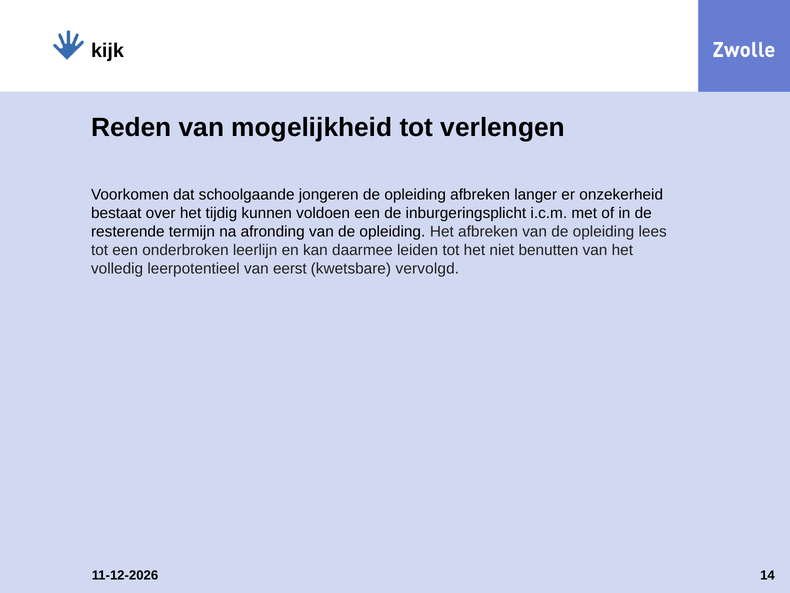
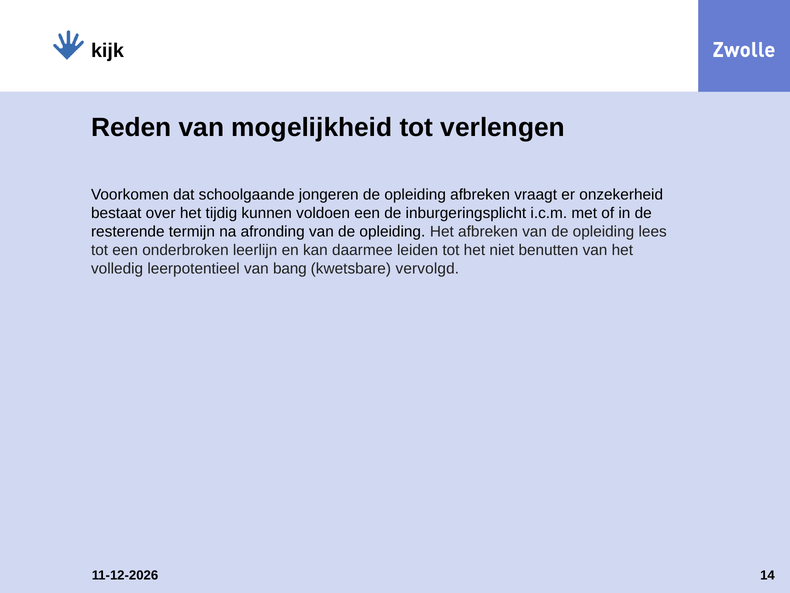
langer: langer -> vraagt (536, 195)
eerst: eerst -> bang (290, 268)
